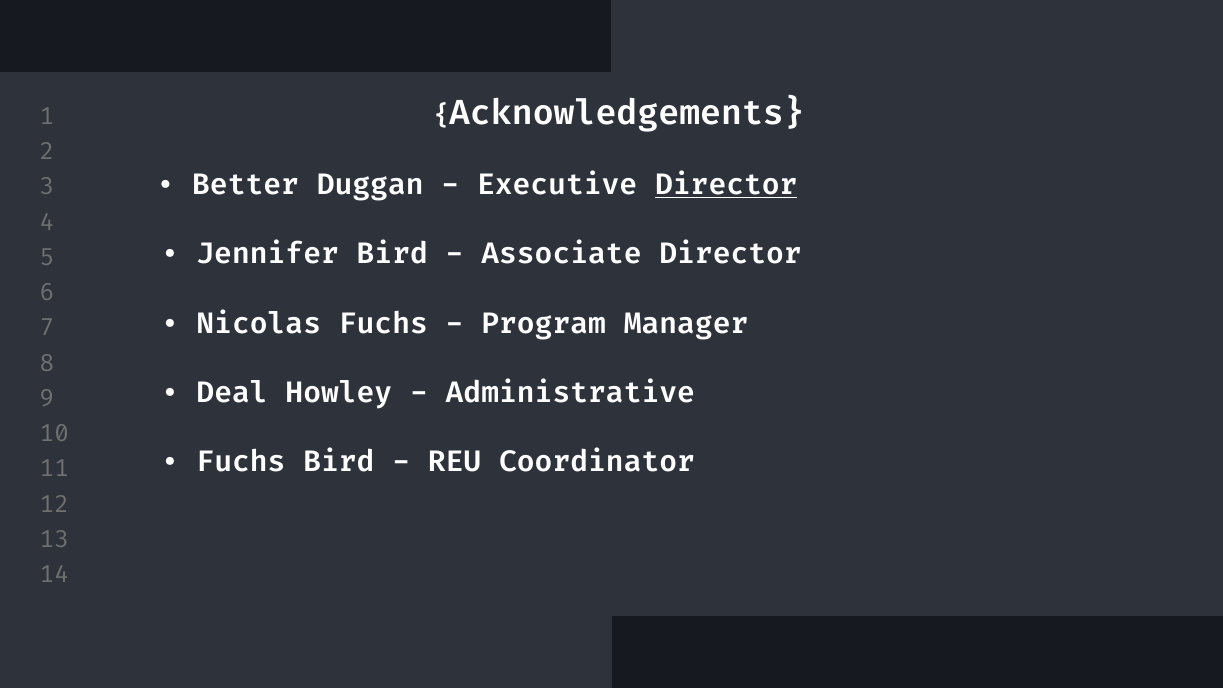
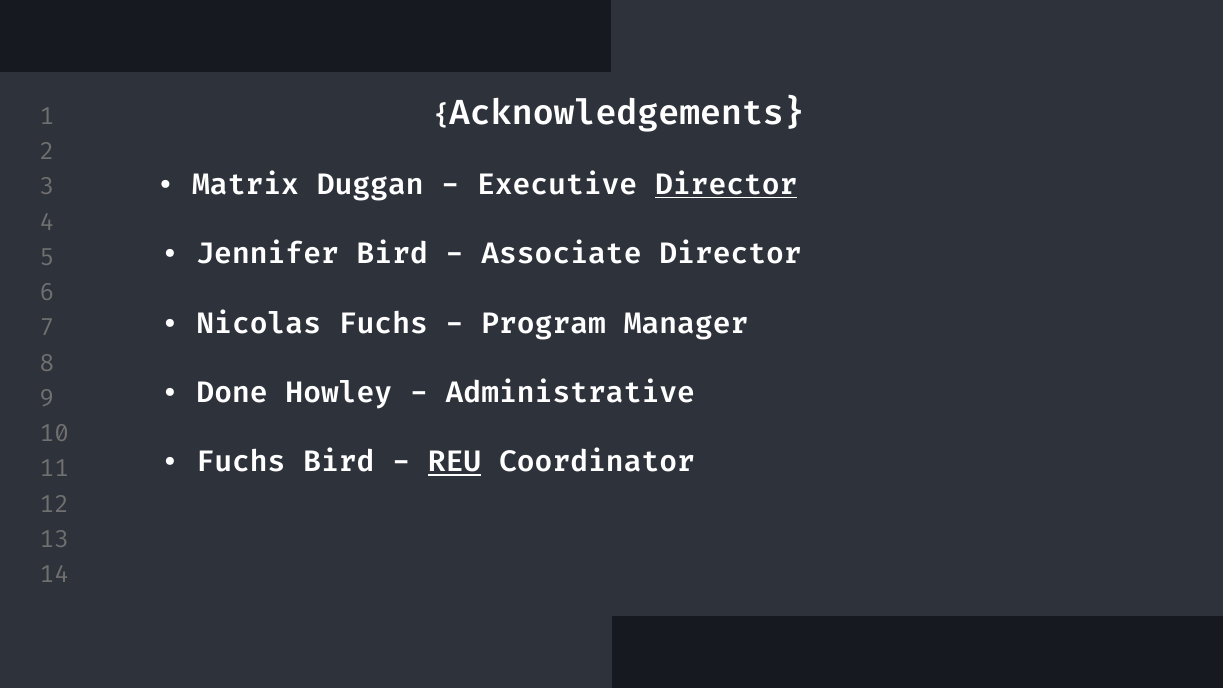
Better: Better -> Matrix (246, 185)
Deal: Deal -> Done (232, 393)
REU underline: none -> present (455, 462)
